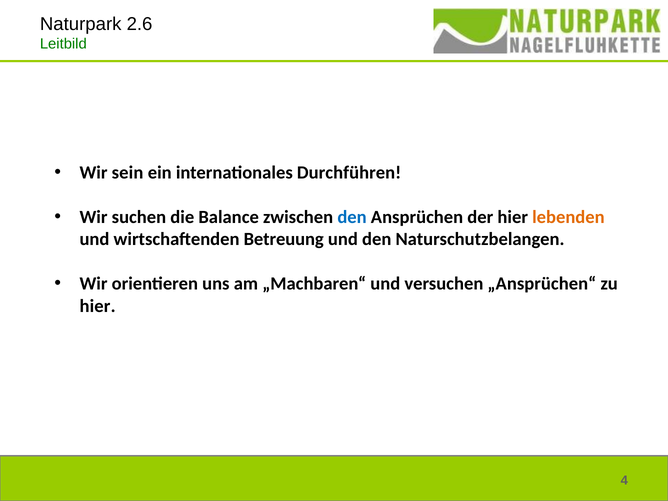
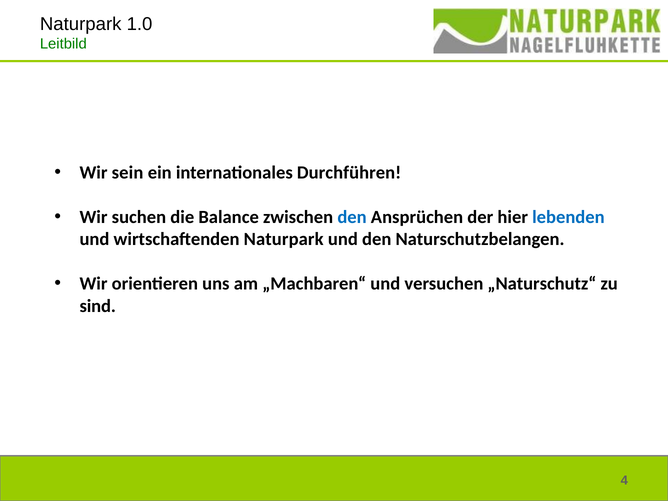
2.6: 2.6 -> 1.0 (140, 24)
lebenden colour: orange -> blue (568, 217)
wirtschaftenden Betreuung: Betreuung -> Naturpark (284, 239)
„Ansprüchen“: „Ansprüchen“ -> „Naturschutz“ (542, 284)
hier: hier -> sind (98, 306)
